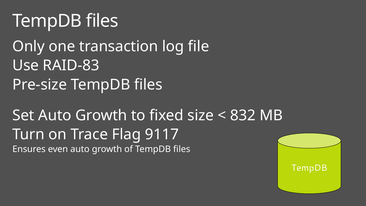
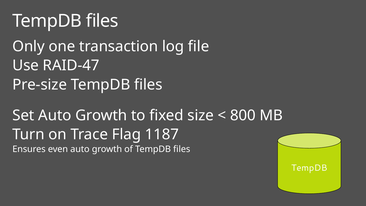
RAID-83: RAID-83 -> RAID-47 (71, 65)
832: 832 -> 800 (243, 115)
9117: 9117 -> 1187 (162, 134)
